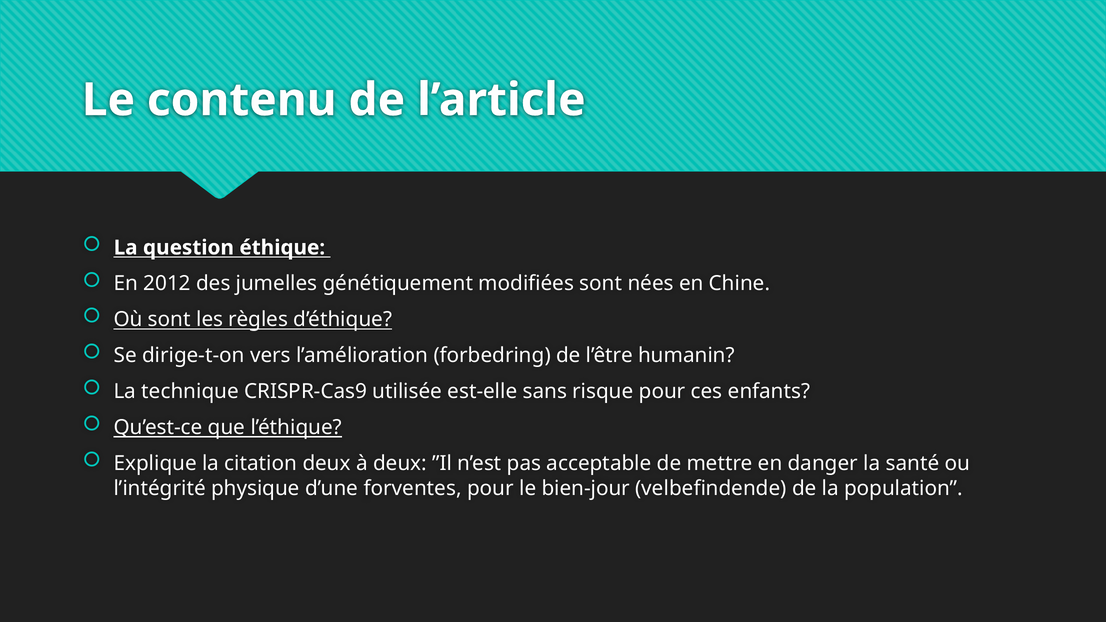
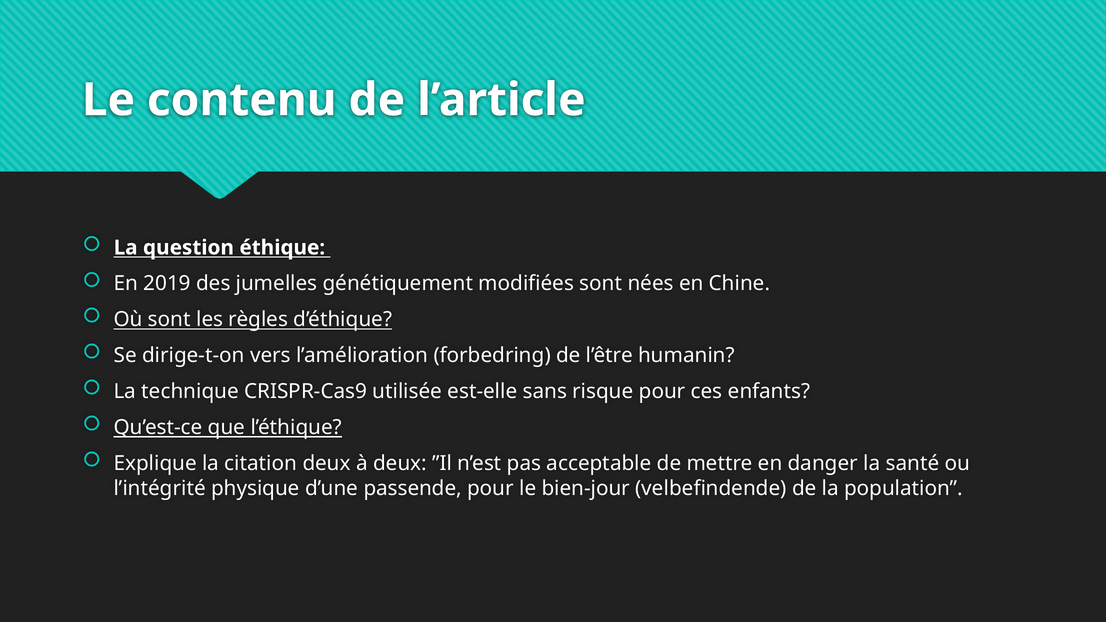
2012: 2012 -> 2019 (167, 284)
forventes: forventes -> passende (413, 488)
